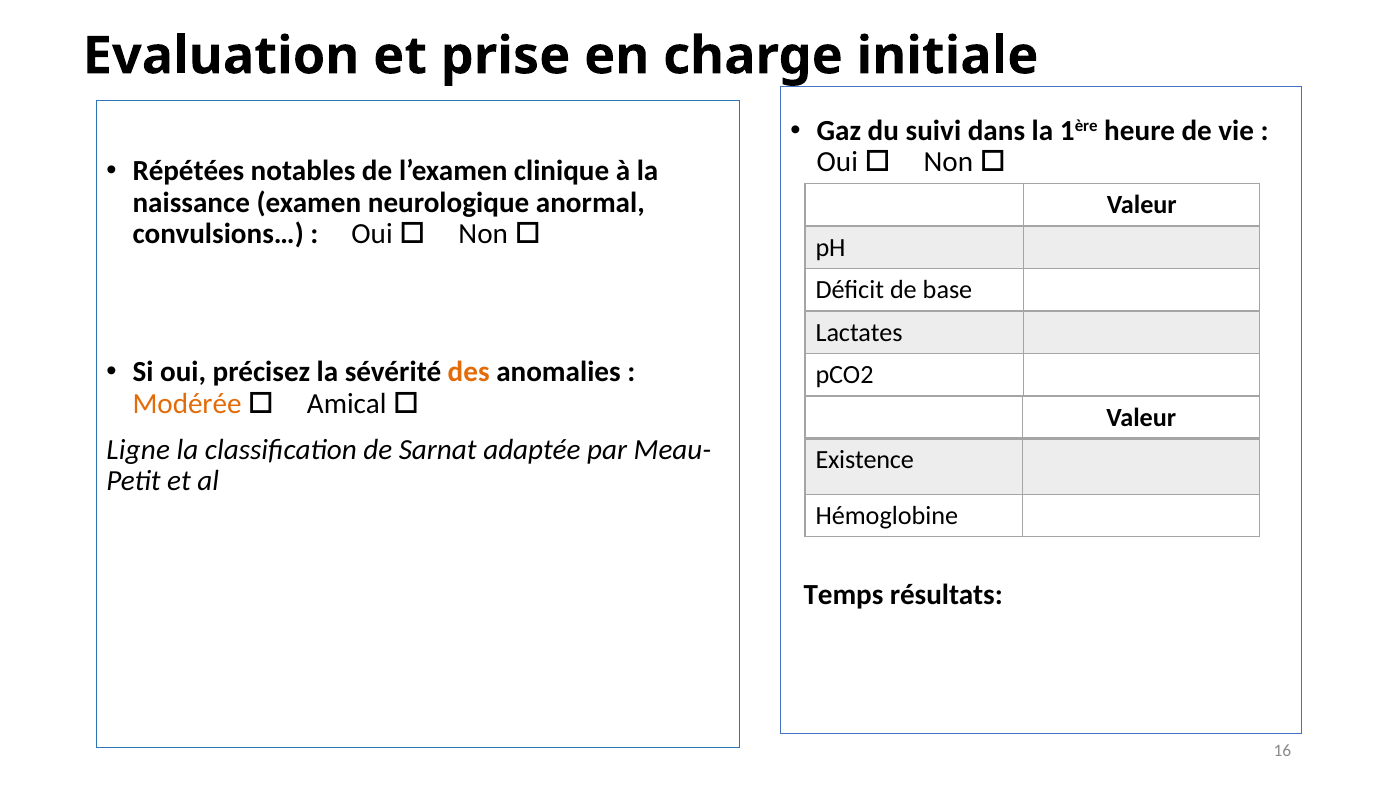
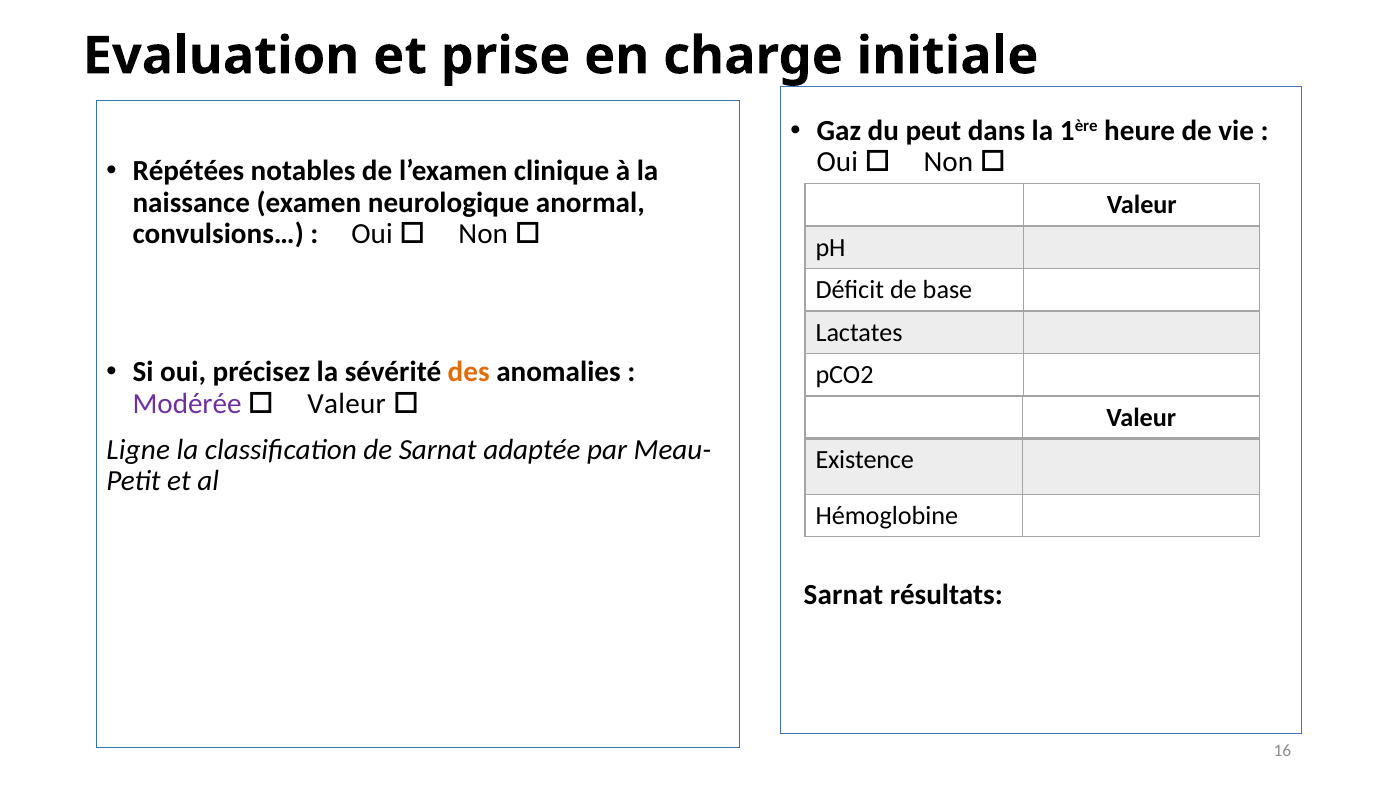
suivi: suivi -> peut (933, 131)
Modérée colour: orange -> purple (187, 404)
Amical: Amical -> Valeur (347, 404)
Temps: Temps -> Sarnat (843, 595)
